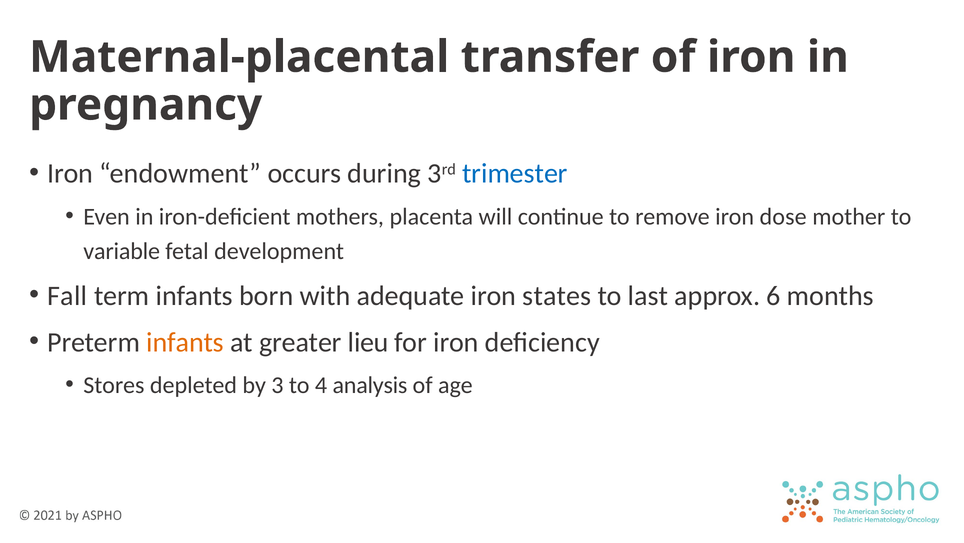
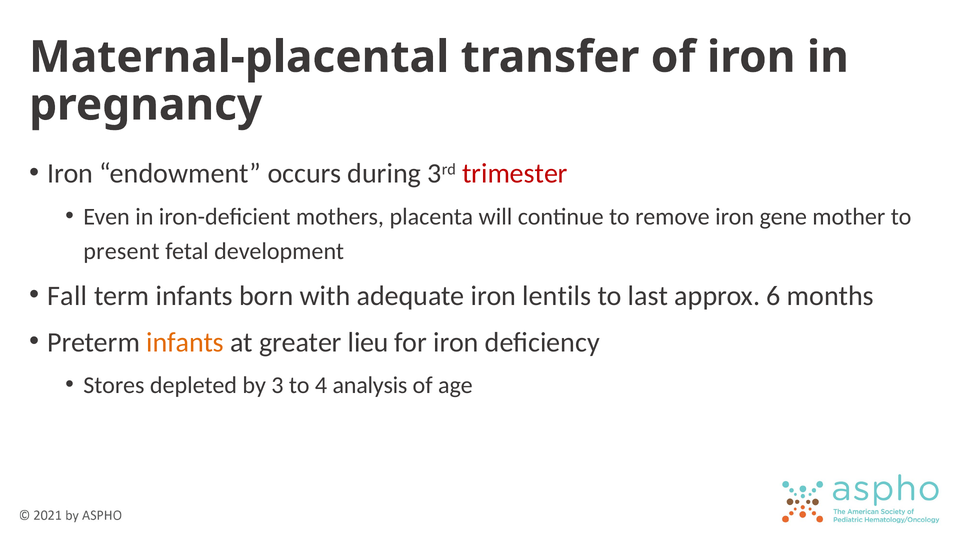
trimester colour: blue -> red (515, 173)
dose: dose -> gene (783, 216)
variable: variable -> present (122, 251)
states: states -> lentils (557, 295)
